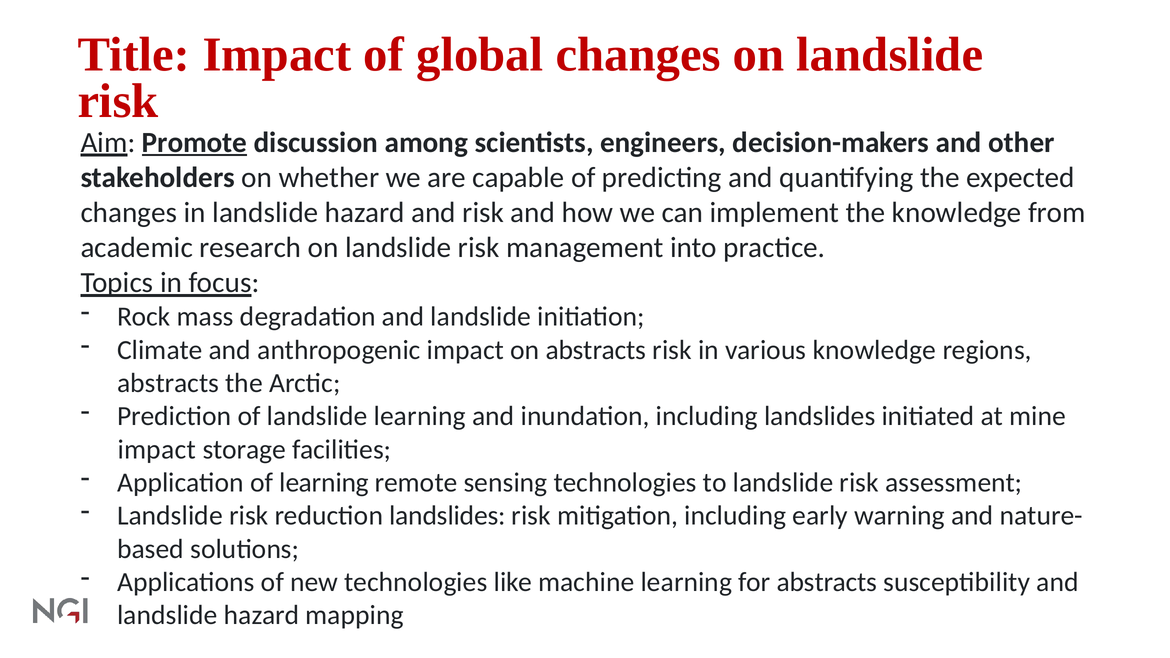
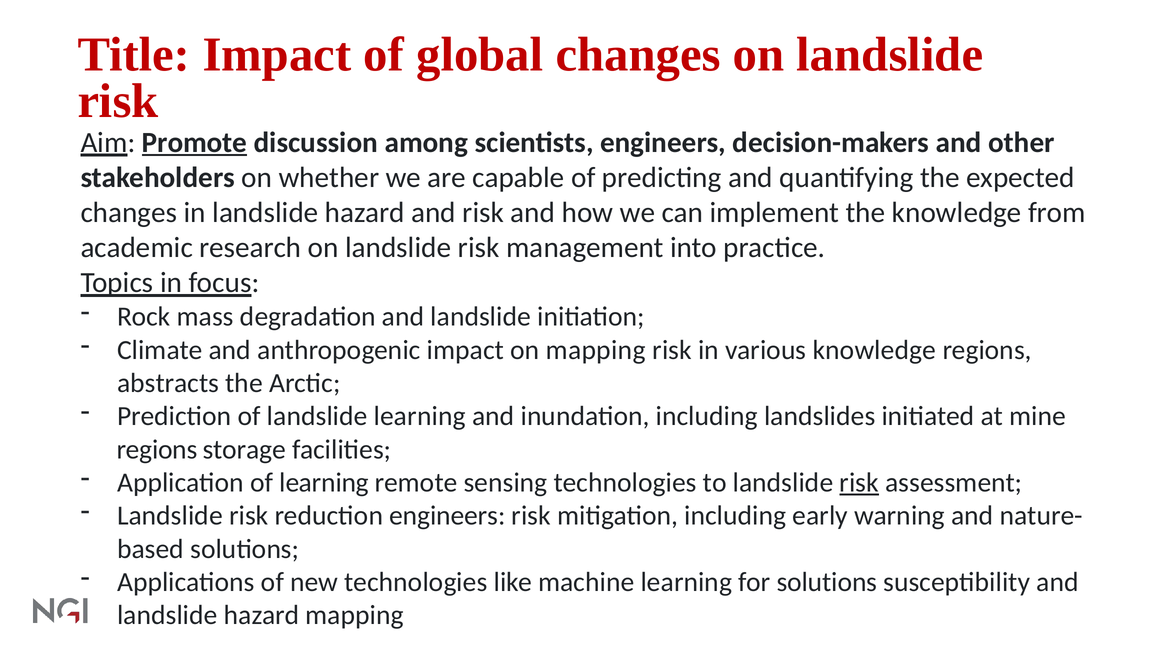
on abstracts: abstracts -> mapping (596, 350)
impact: impact -> regions (157, 450)
risk underline: none -> present (859, 483)
reduction landslides: landslides -> engineers (447, 516)
for abstracts: abstracts -> solutions (827, 582)
